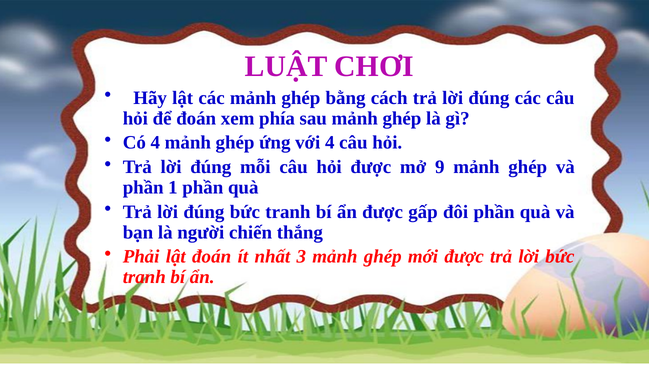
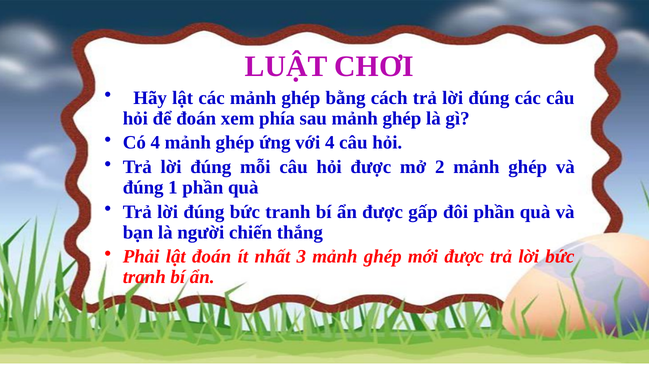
9: 9 -> 2 (440, 167)
phần: phần -> đúng (143, 188)
